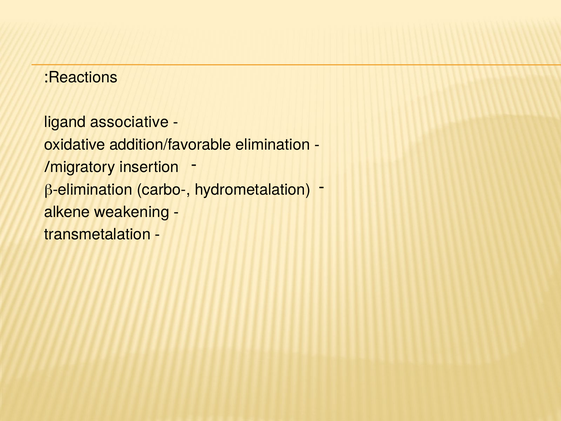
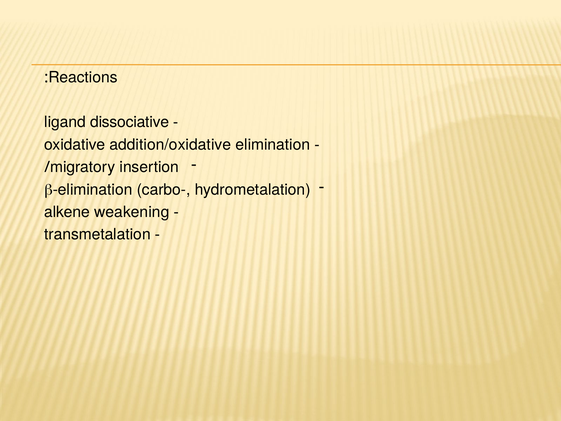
associative: associative -> dissociative (130, 122)
addition/favorable: addition/favorable -> addition/oxidative (170, 145)
